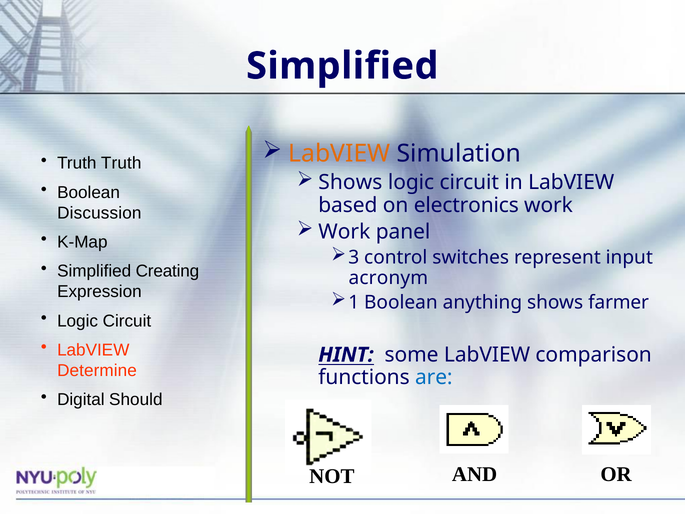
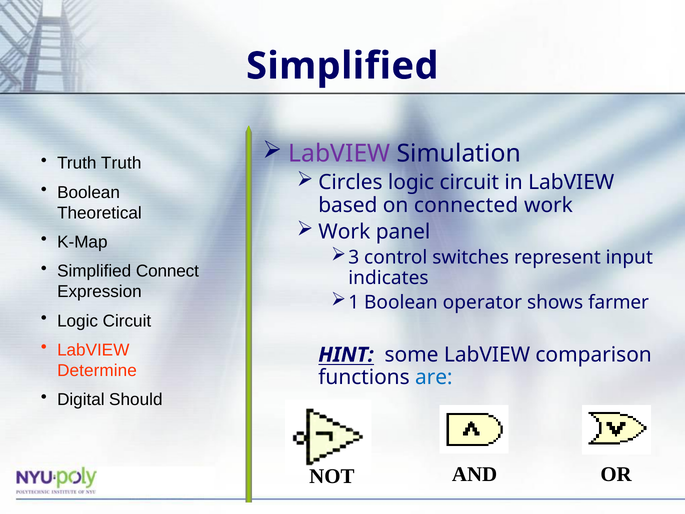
LabVIEW colour: orange -> purple (339, 154)
Shows: Shows -> Circles (350, 182)
electronics: electronics -> connected (466, 205)
Discussion: Discussion -> Theoretical (99, 213)
Creating: Creating -> Connect (167, 271)
acronym: acronym -> indicates (388, 278)
anything: anything -> operator (482, 302)
